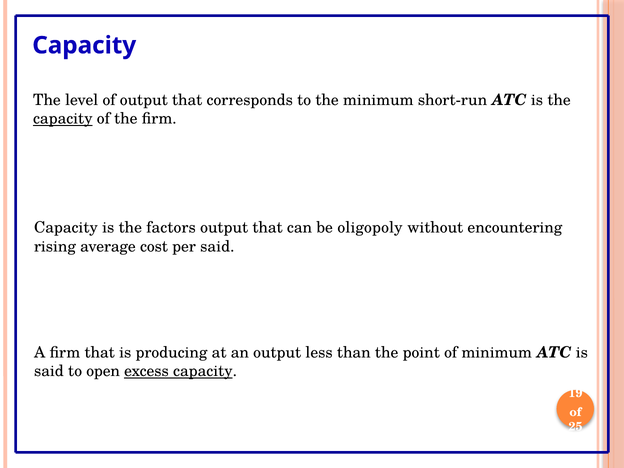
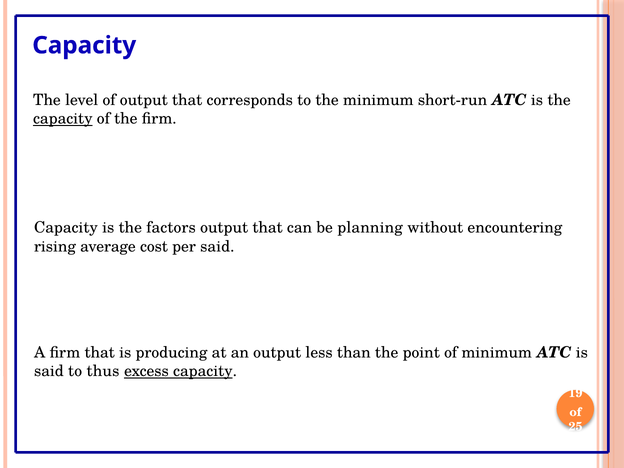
oligopoly: oligopoly -> planning (370, 228)
open: open -> thus (103, 371)
